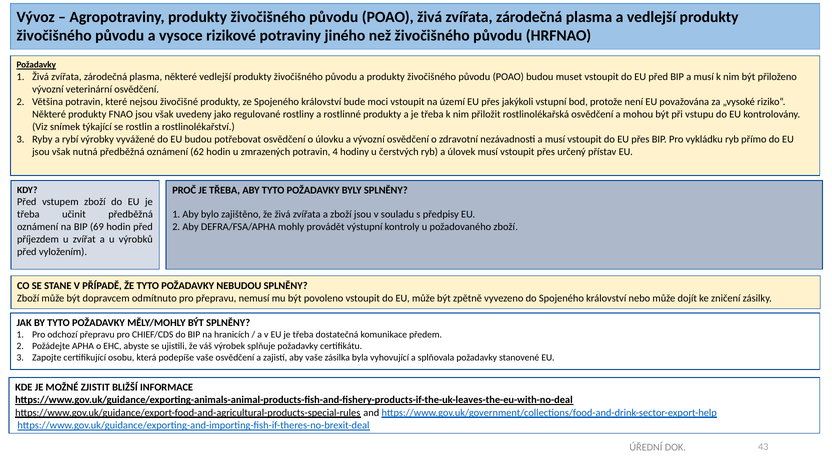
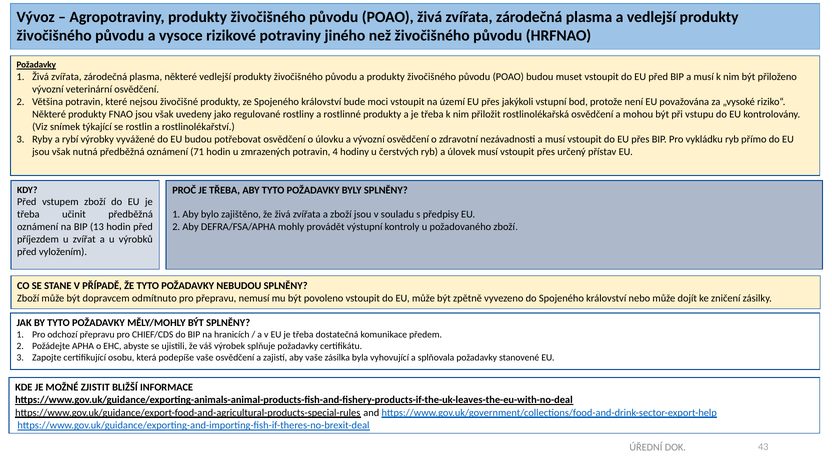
62: 62 -> 71 (197, 152)
69: 69 -> 13 (97, 227)
